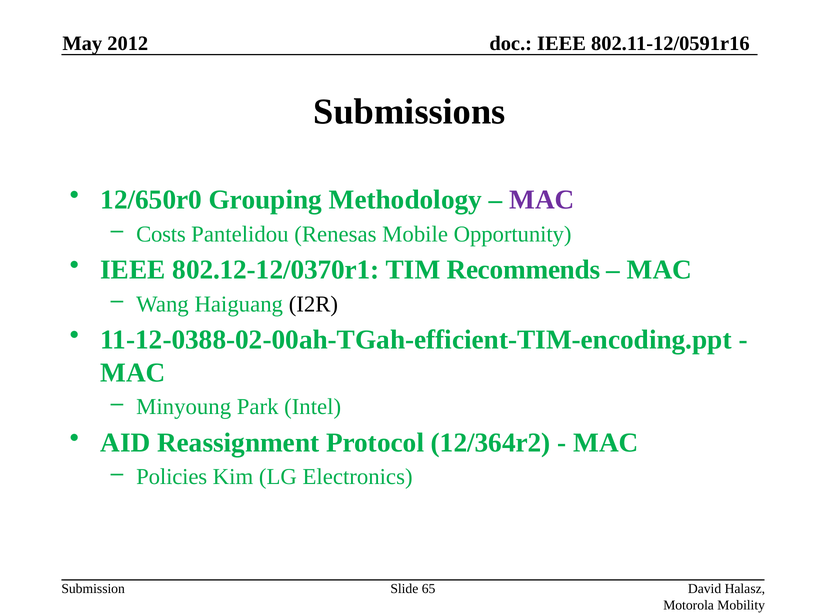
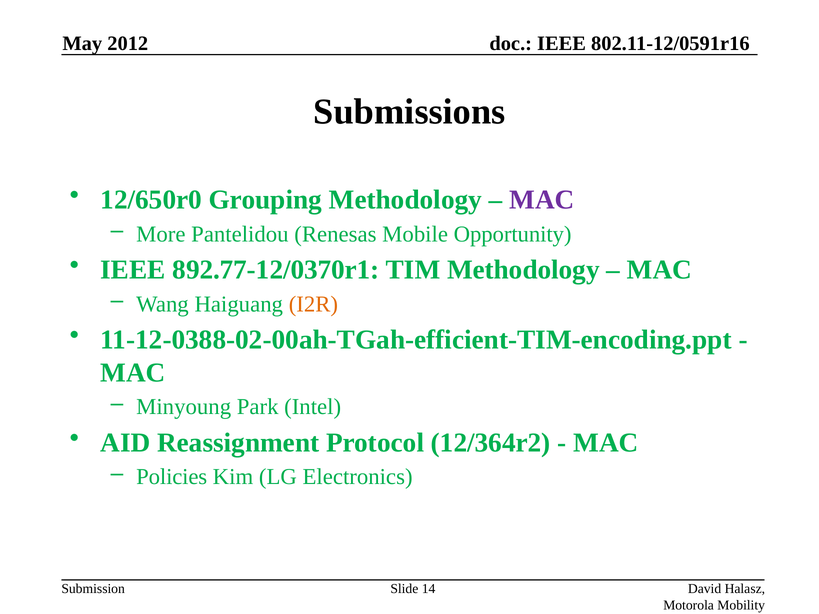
Costs: Costs -> More (161, 234)
802.12-12/0370r1: 802.12-12/0370r1 -> 892.77-12/0370r1 (276, 270)
TIM Recommends: Recommends -> Methodology (523, 270)
I2R colour: black -> orange (313, 304)
65: 65 -> 14 (429, 589)
